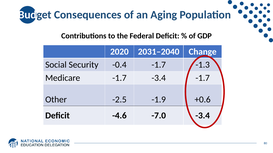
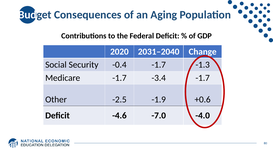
-7.0 -3.4: -3.4 -> -4.0 (203, 116)
